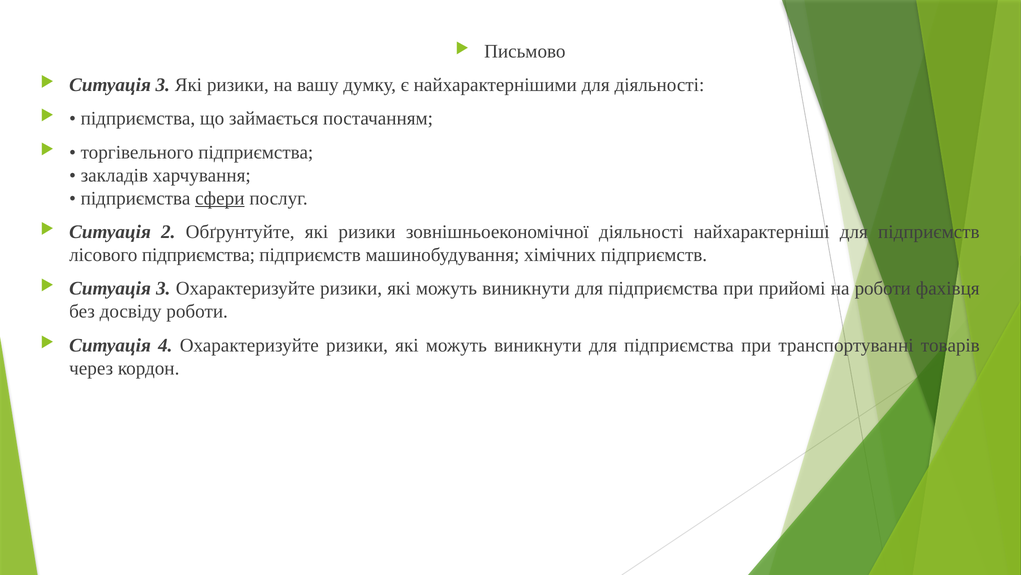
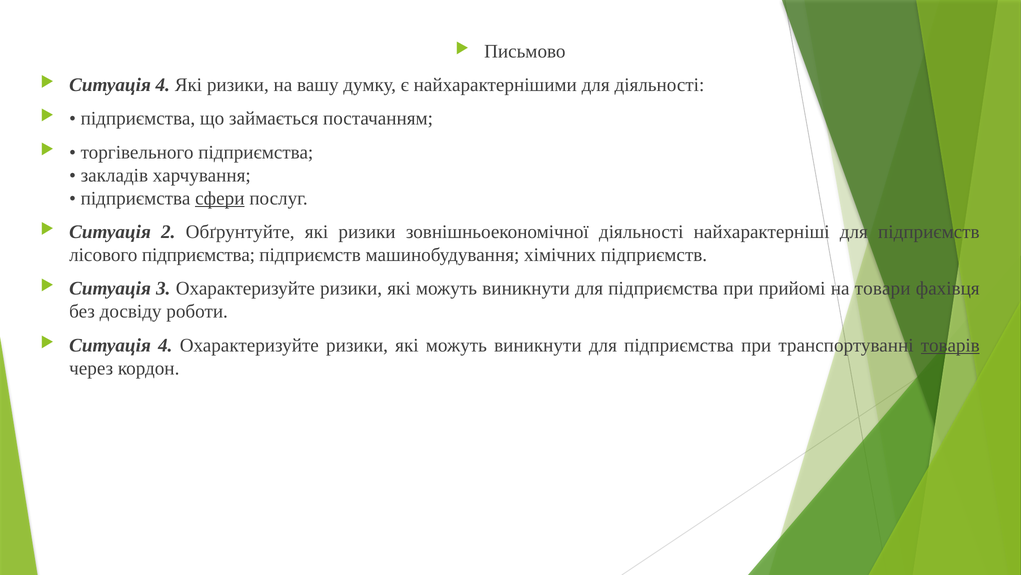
3: 3 -> 4 (163, 85)
на роботи: роботи -> товари (883, 288)
товарів underline: none -> present (950, 345)
